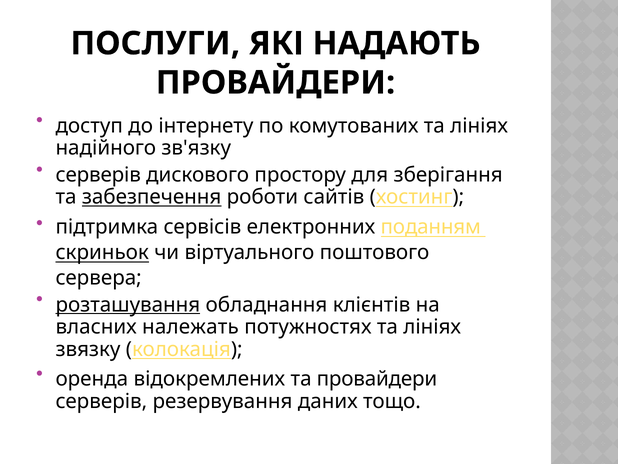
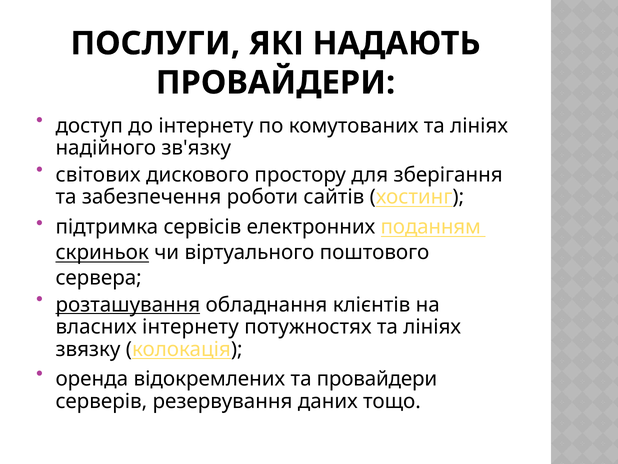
серверів: серверів -> світових (98, 175)
забезпечення underline: present -> none (152, 197)
власних належать: належать -> інтернету (190, 327)
